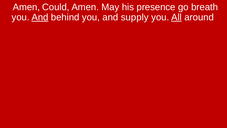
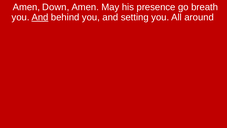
Could: Could -> Down (56, 7)
supply: supply -> setting (135, 17)
All underline: present -> none (176, 17)
